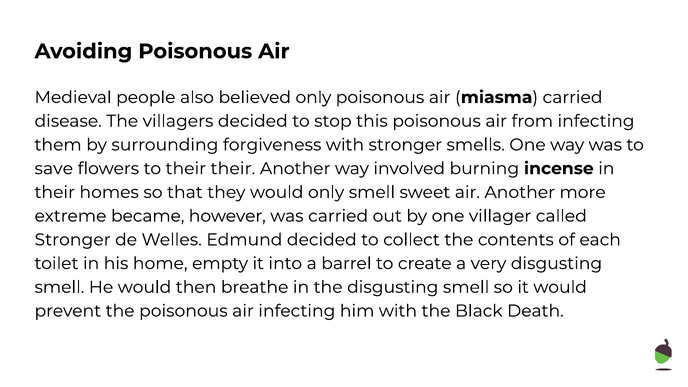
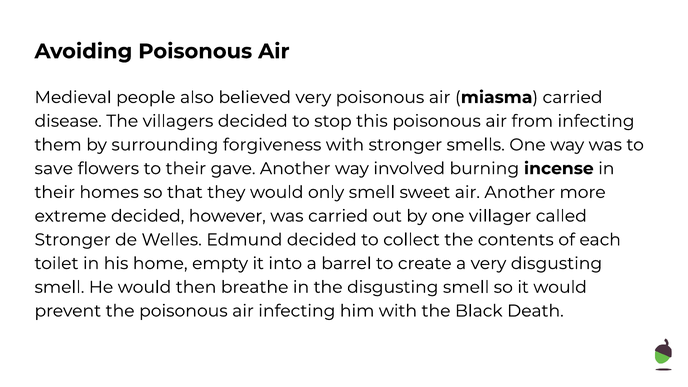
believed only: only -> very (313, 97)
their their: their -> gave (233, 169)
extreme became: became -> decided (148, 216)
